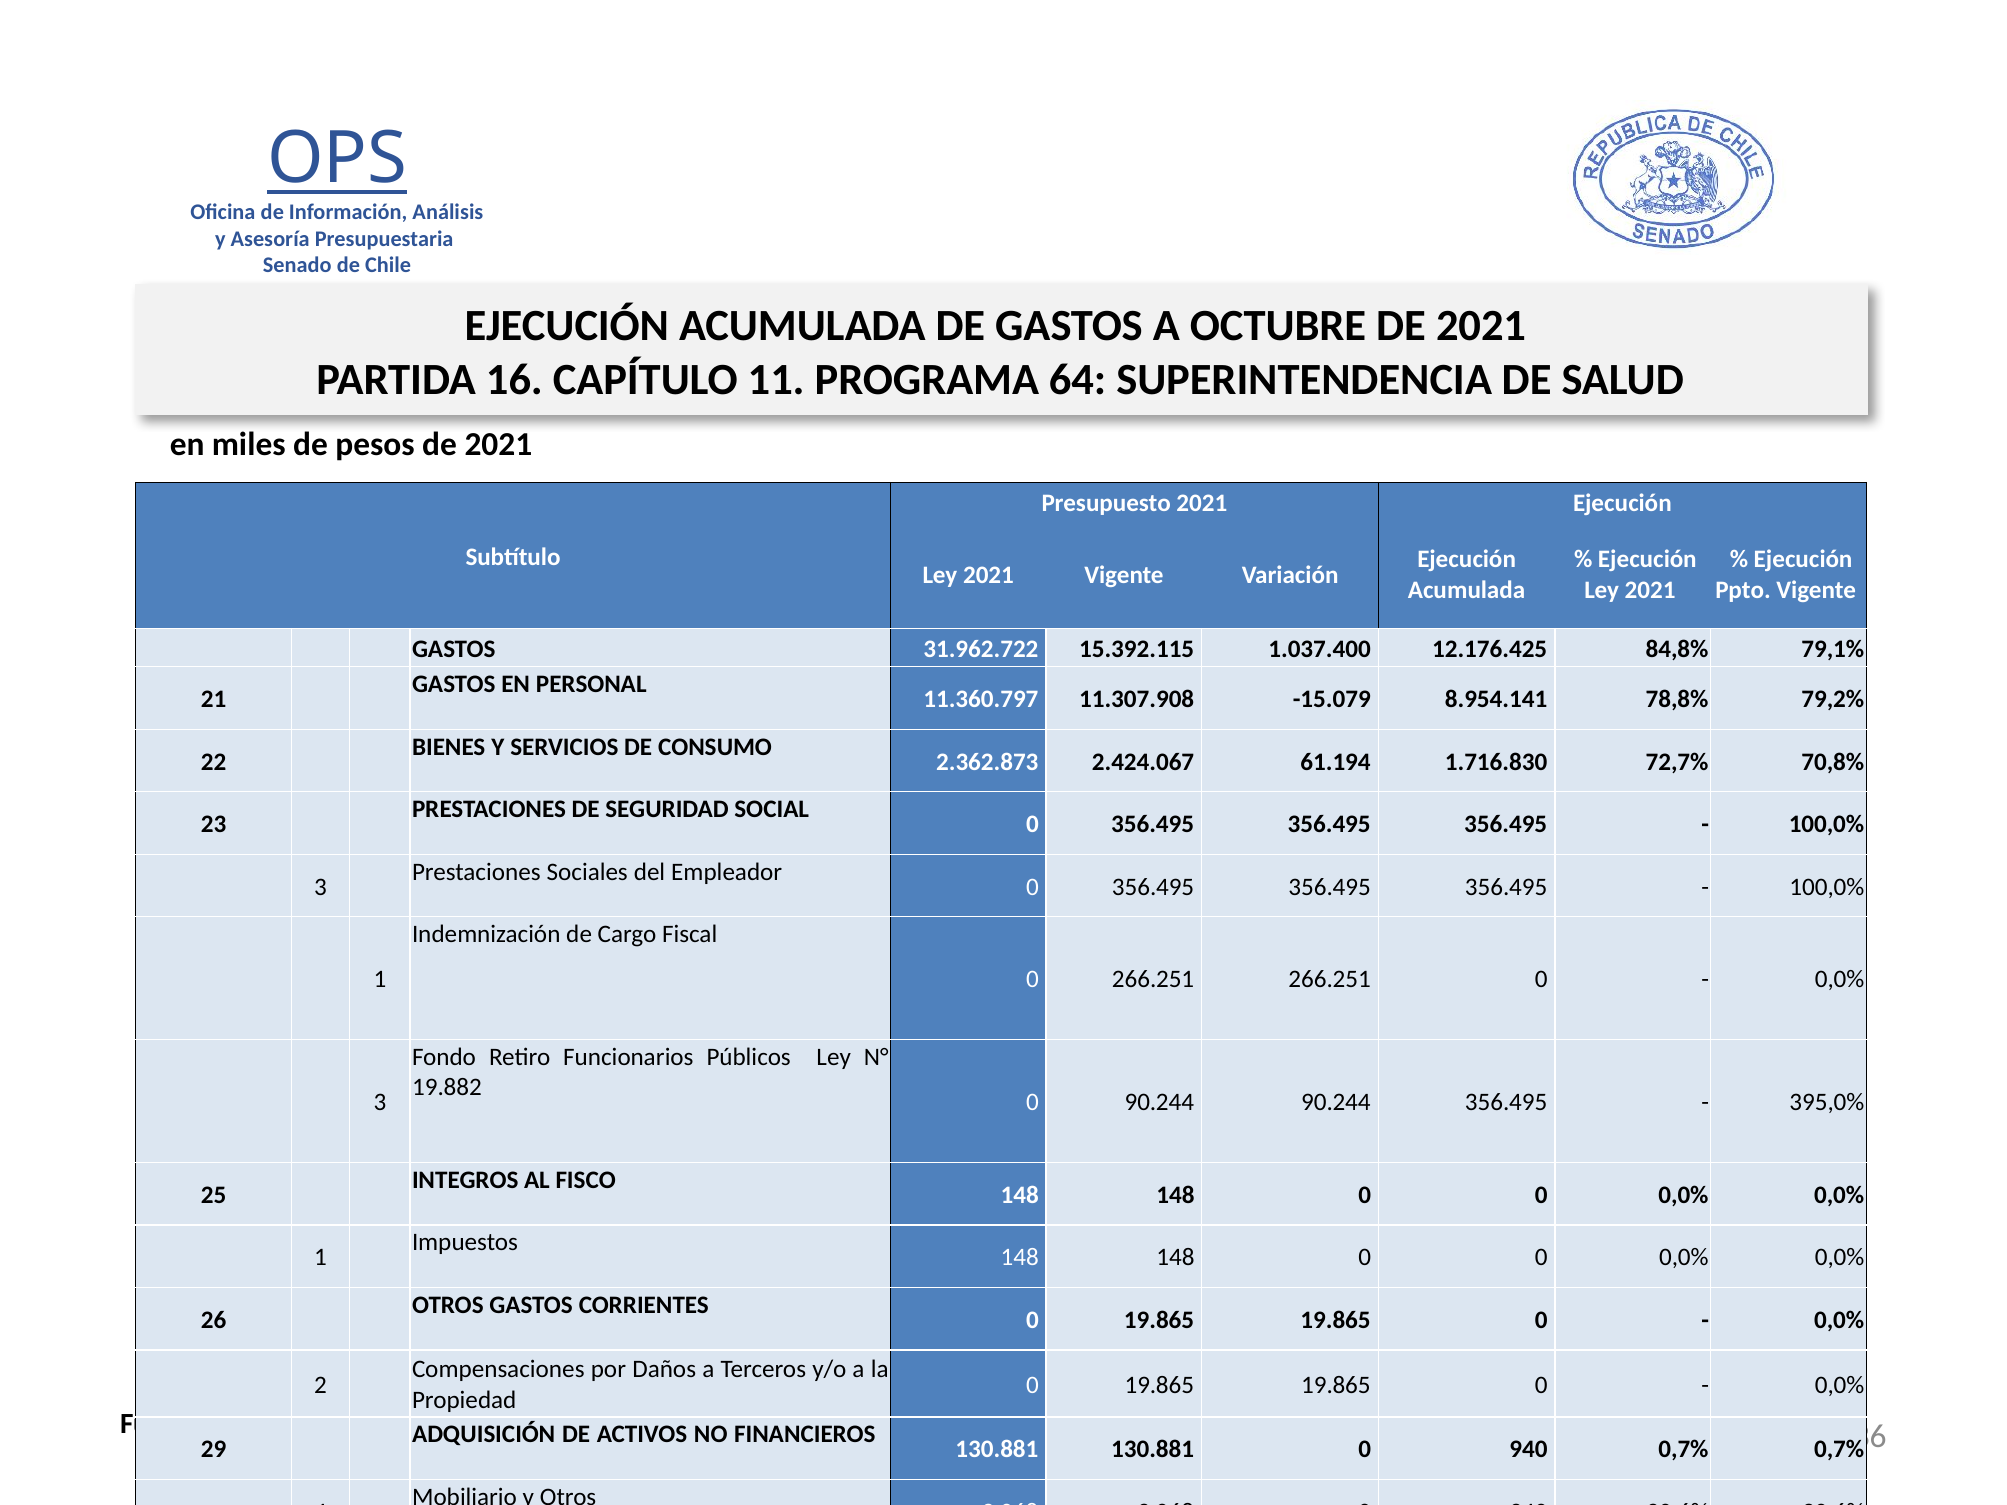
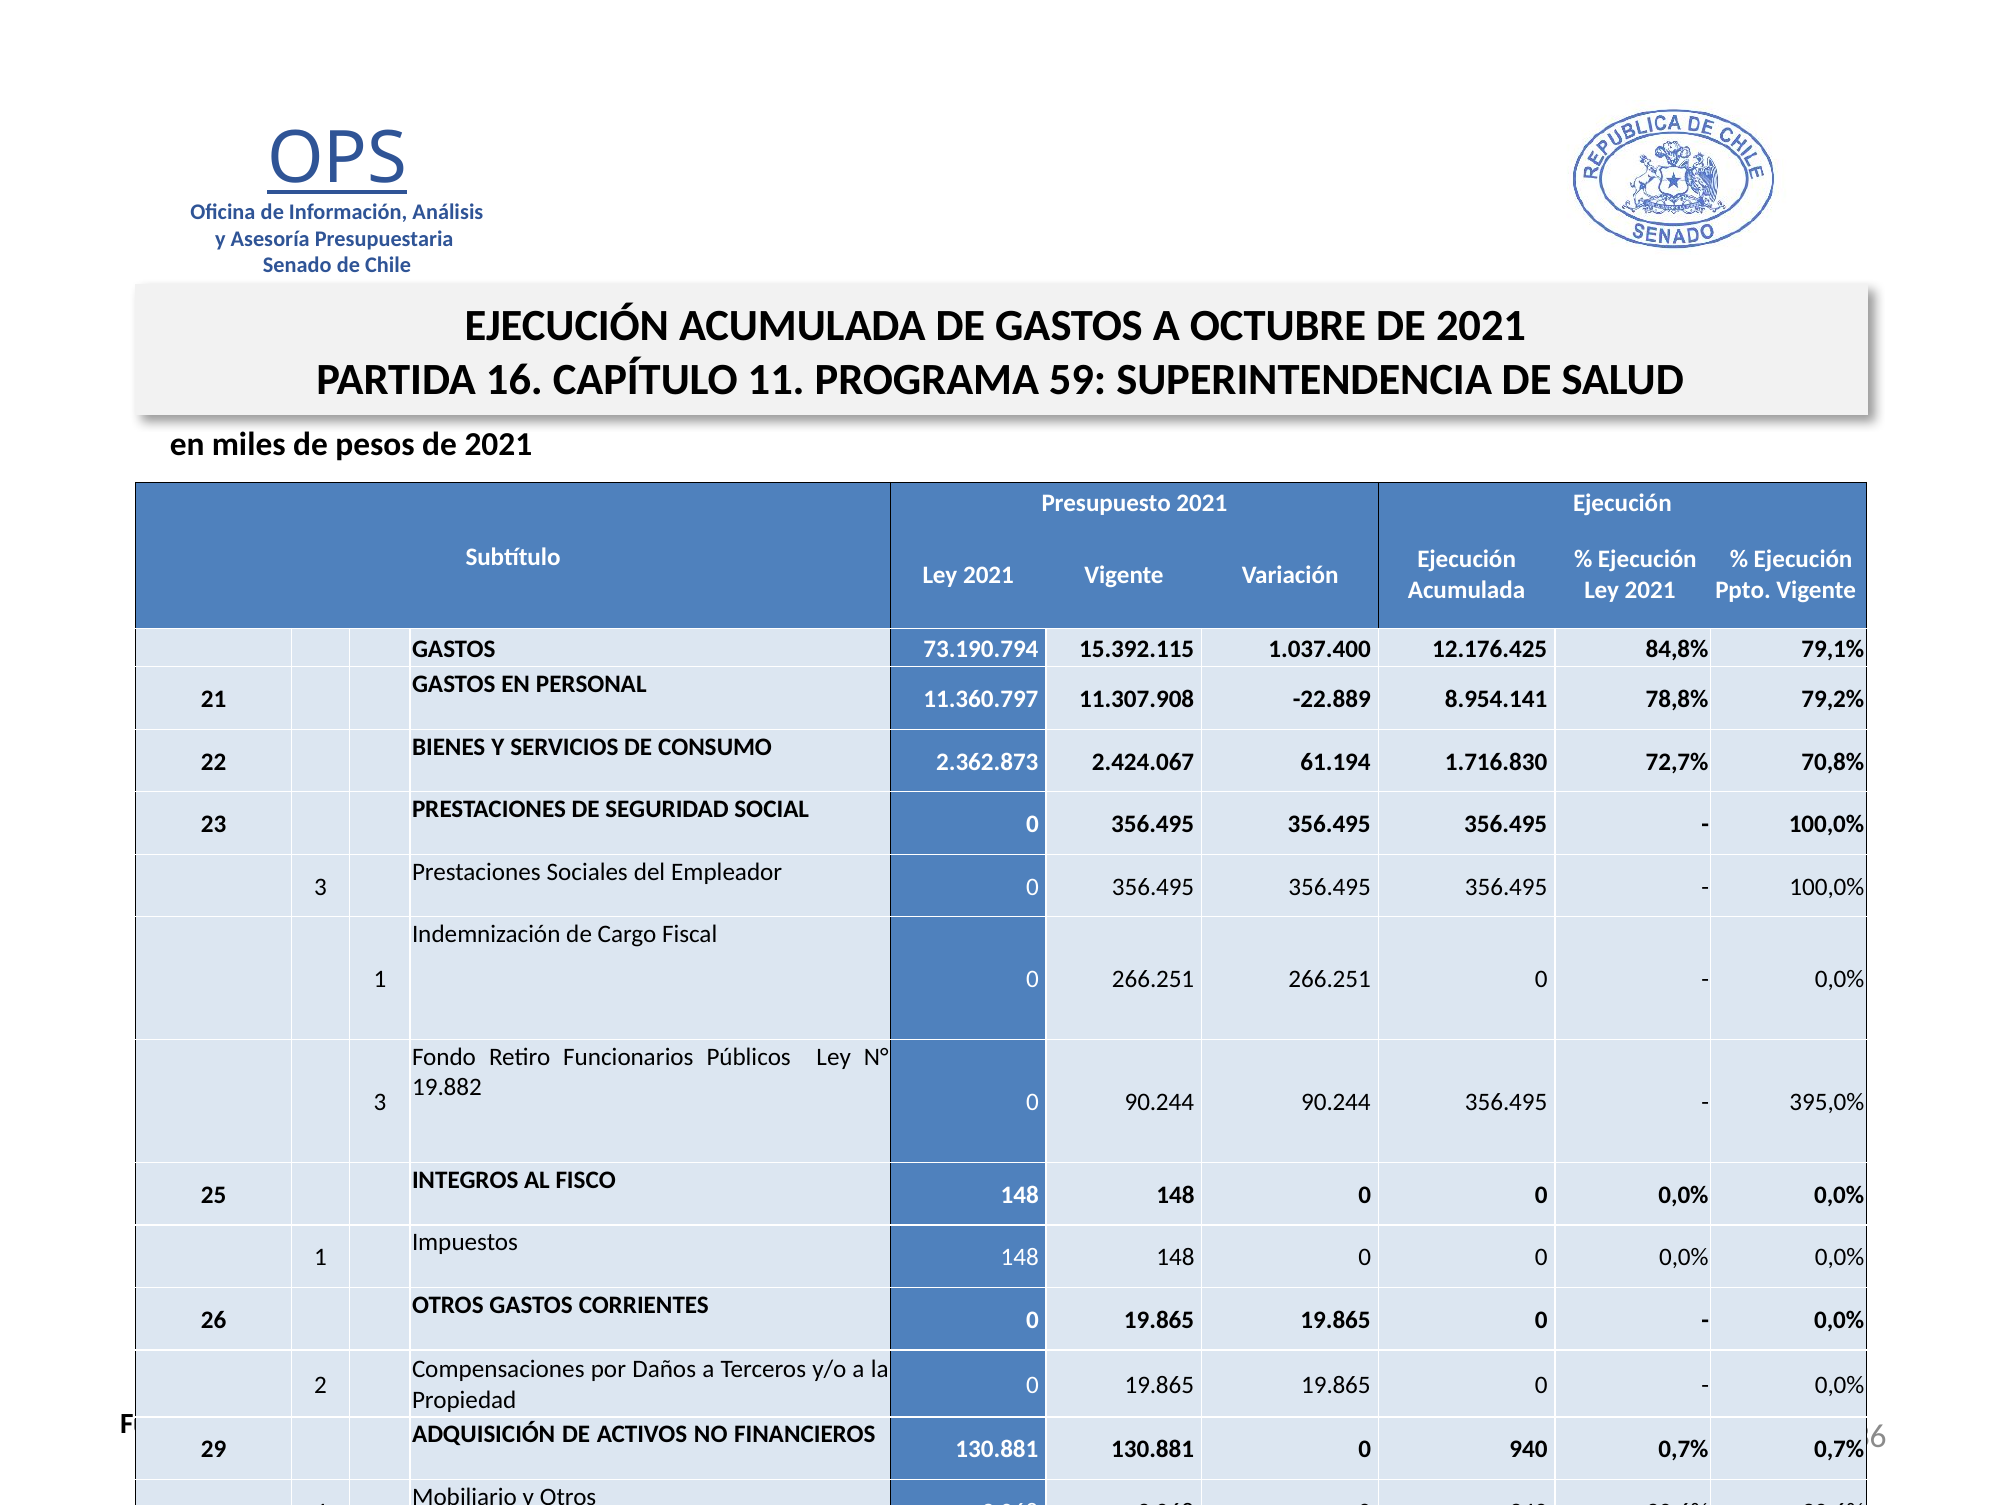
64: 64 -> 59 (1078, 379)
31.962.722: 31.962.722 -> 73.190.794 (981, 649)
-15.079: -15.079 -> -22.889 (1332, 699)
